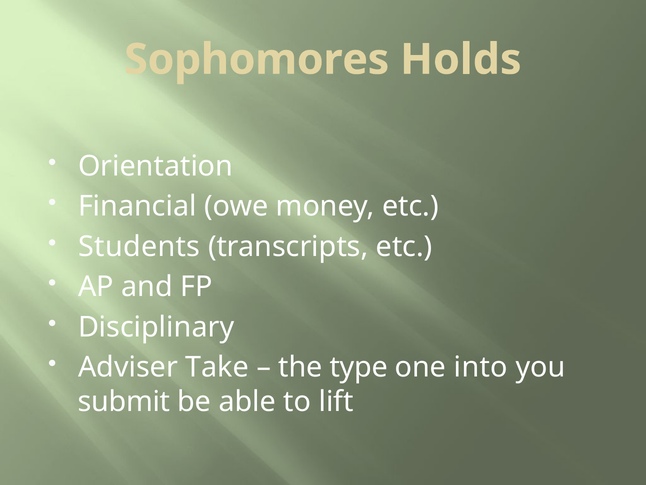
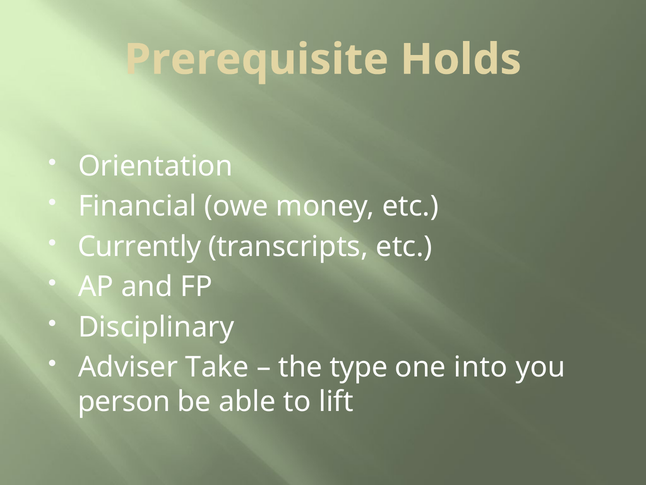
Sophomores: Sophomores -> Prerequisite (256, 60)
Students: Students -> Currently (139, 246)
submit: submit -> person (124, 401)
